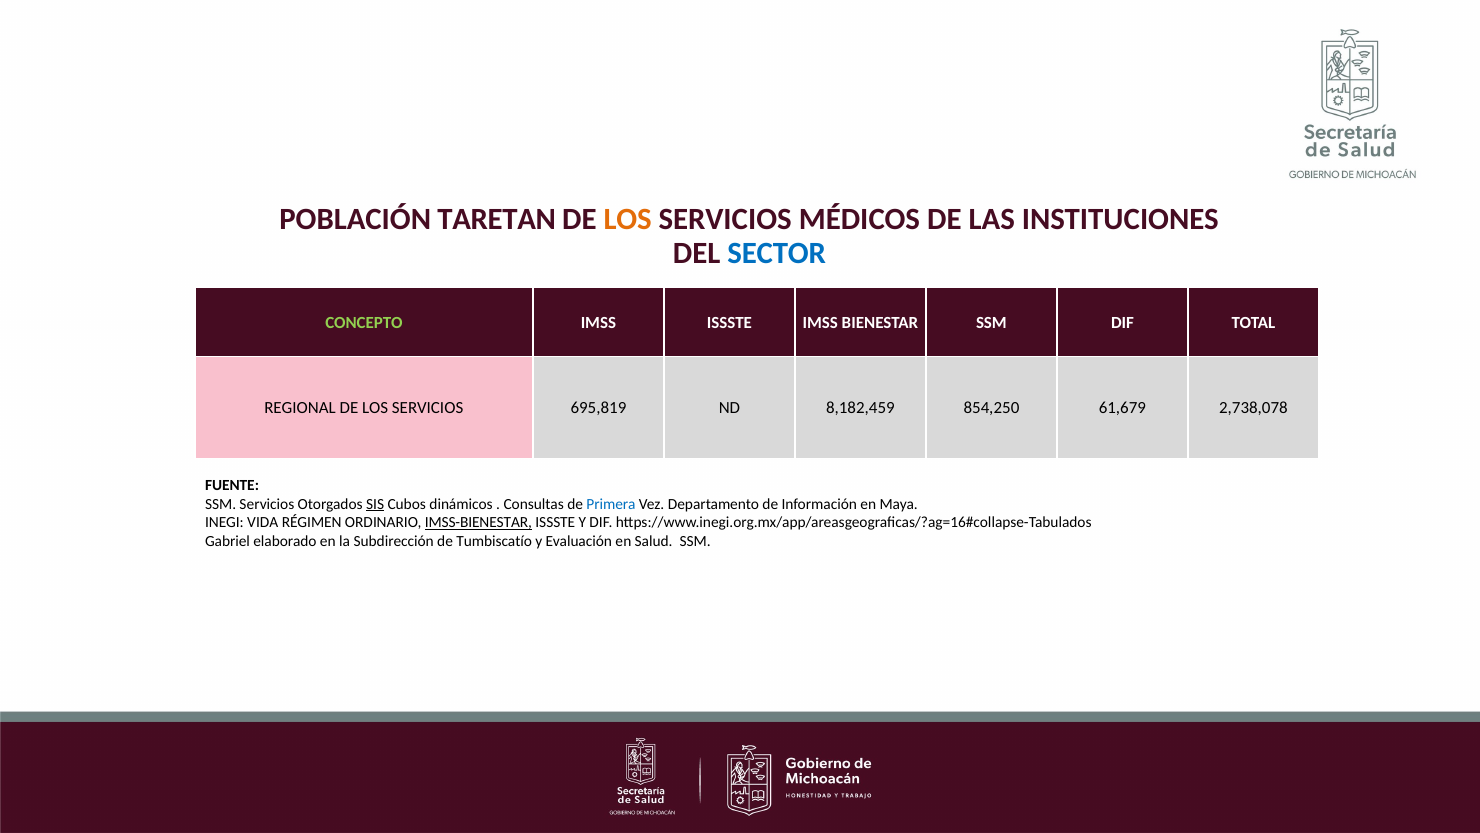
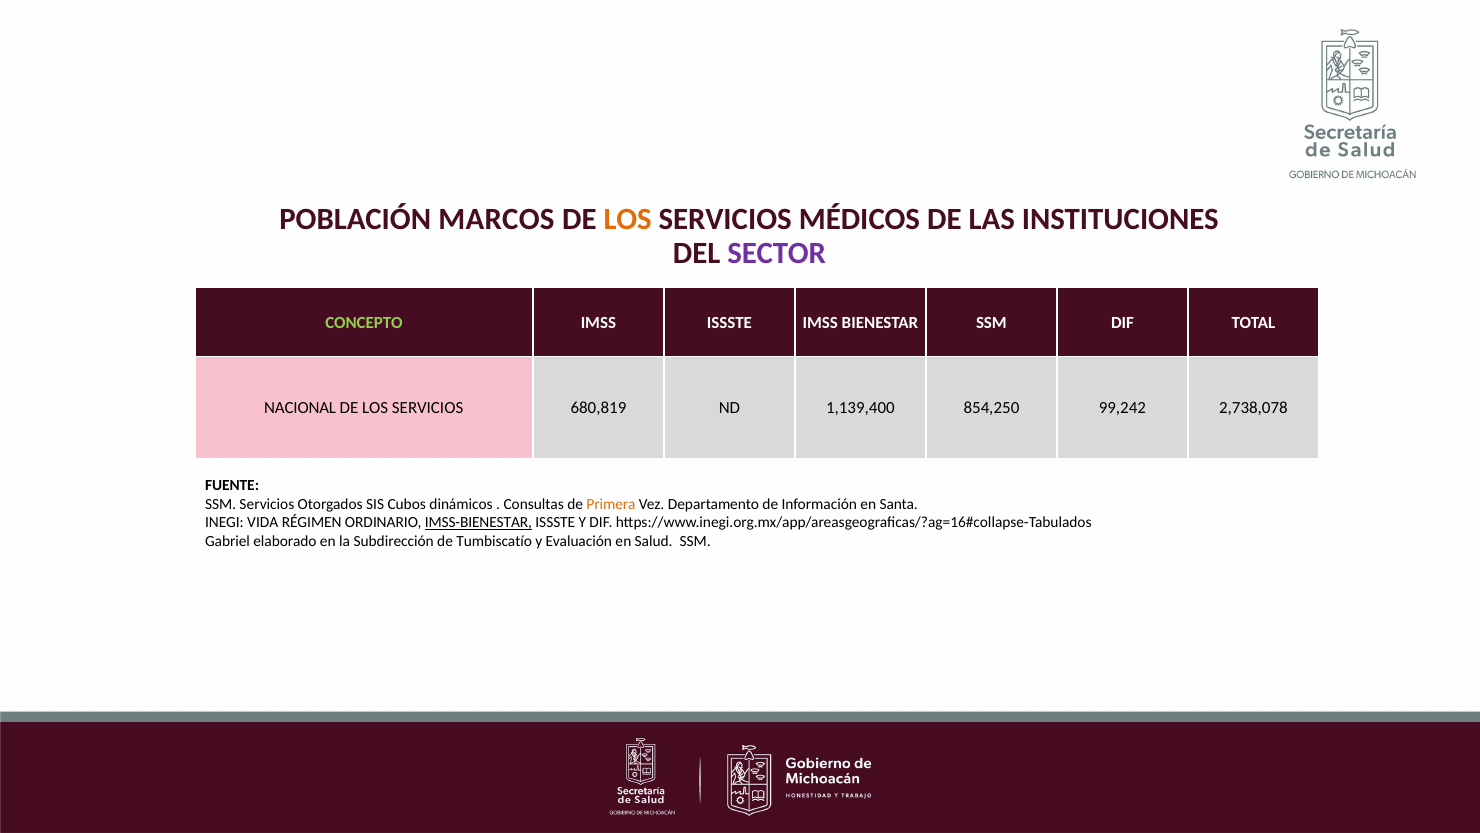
TARETAN: TARETAN -> MARCOS (496, 219)
SECTOR colour: blue -> purple (777, 253)
REGIONAL: REGIONAL -> NACIONAL (300, 408)
695,819: 695,819 -> 680,819 (598, 408)
8,182,459: 8,182,459 -> 1,139,400 (860, 408)
61,679: 61,679 -> 99,242 (1122, 408)
SIS underline: present -> none (375, 504)
Primera colour: blue -> orange (611, 504)
Maya: Maya -> Santa (899, 504)
